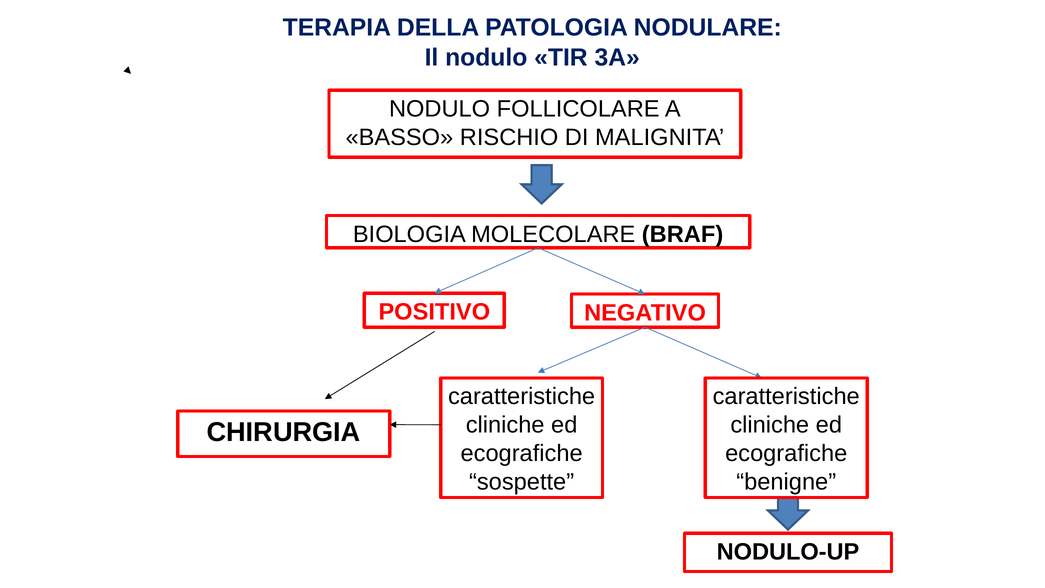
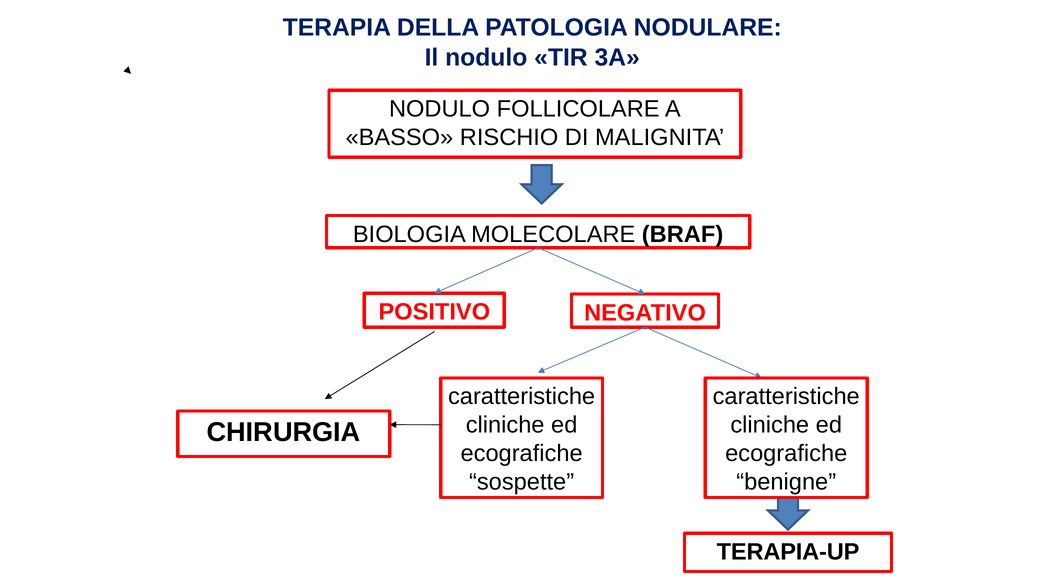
NODULO-UP: NODULO-UP -> TERAPIA-UP (788, 552)
